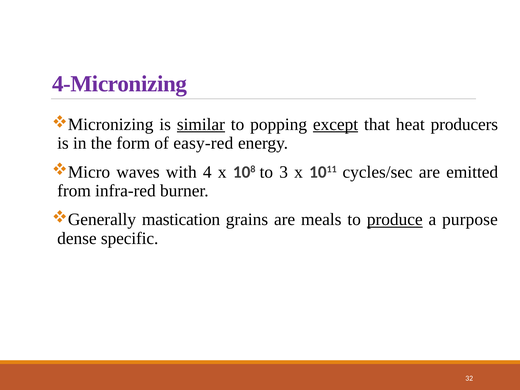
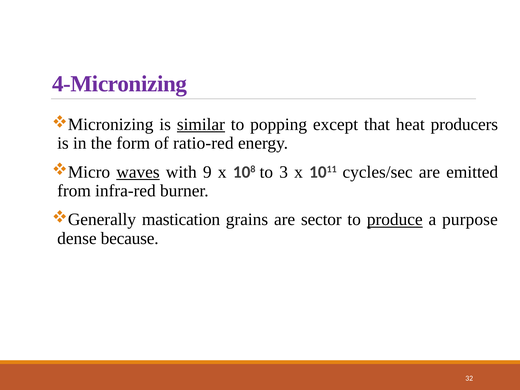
except underline: present -> none (336, 125)
easy-red: easy-red -> ratio-red (203, 143)
waves underline: none -> present (138, 172)
4: 4 -> 9 (207, 172)
meals: meals -> sector (321, 220)
specific: specific -> because (130, 238)
